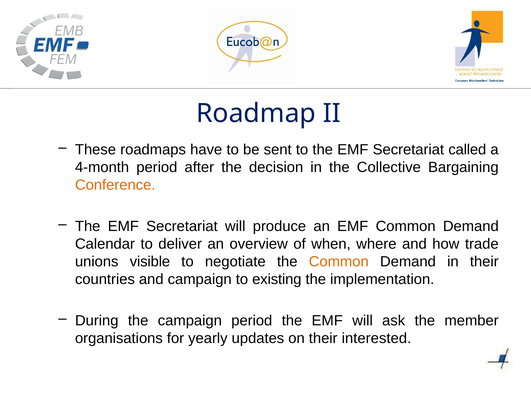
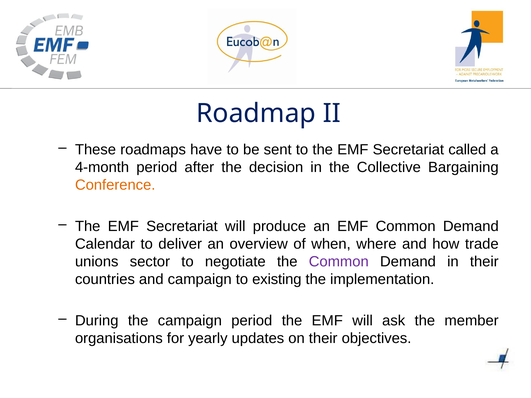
visible: visible -> sector (150, 262)
Common colour: orange -> purple (339, 262)
interested: interested -> objectives (377, 339)
